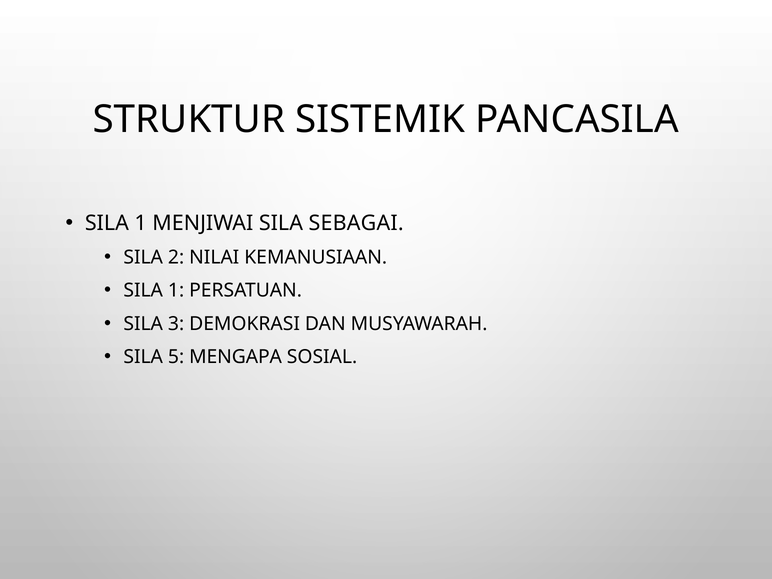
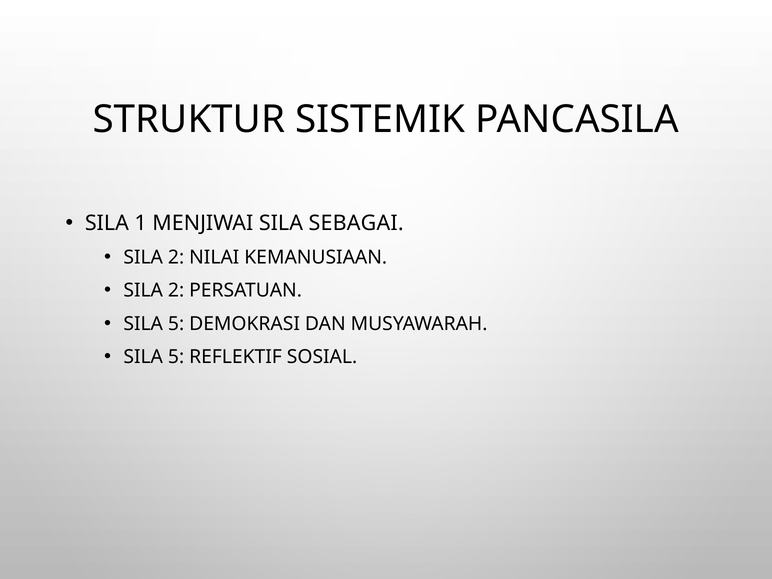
1: 1 -> 2 (176, 291)
3: 3 -> 5 (176, 324)
MENGAPA: MENGAPA -> REFLEKTIF (236, 357)
